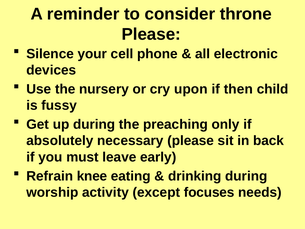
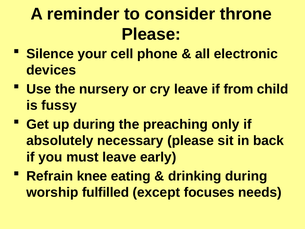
cry upon: upon -> leave (191, 89)
then: then -> from (238, 89)
activity: activity -> fulfilled (106, 192)
